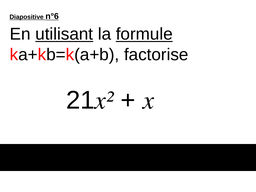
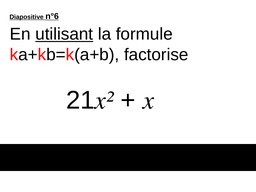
formule underline: present -> none (144, 34)
